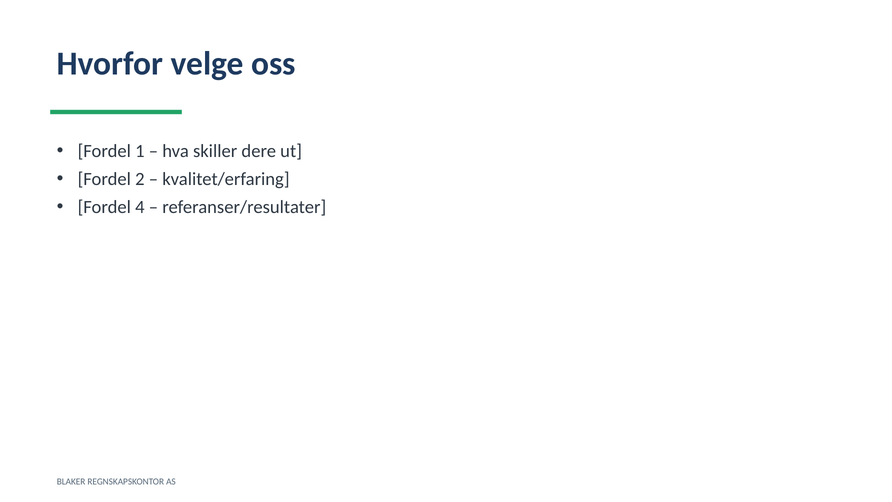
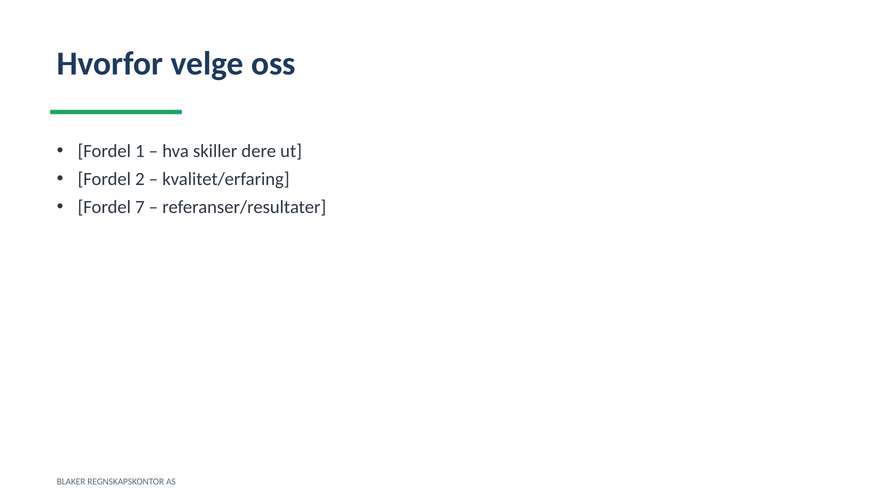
4: 4 -> 7 (140, 207)
